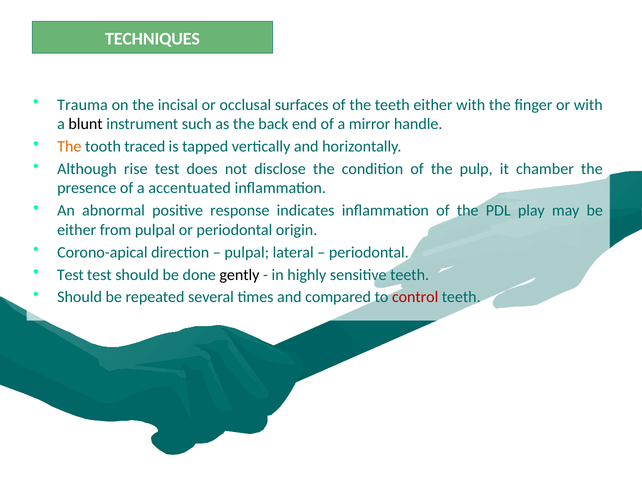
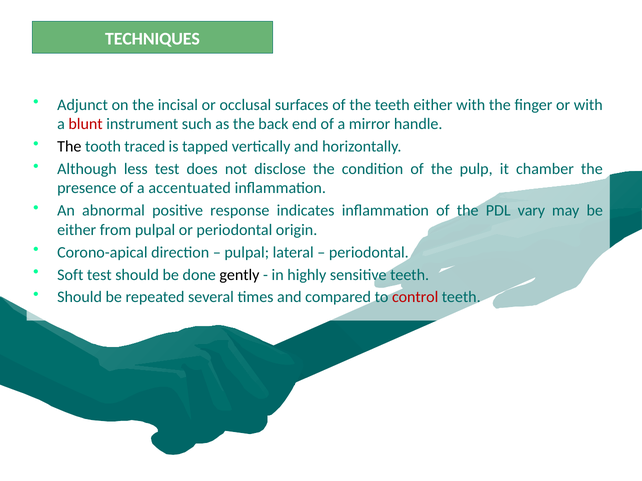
Trauma: Trauma -> Adjunct (83, 105)
blunt colour: black -> red (86, 124)
The colour: orange -> black (69, 147)
rise: rise -> less (136, 169)
play: play -> vary (531, 211)
Test: Test -> Soft (70, 275)
